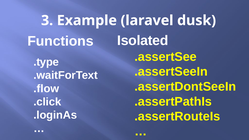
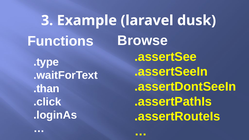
Isolated: Isolated -> Browse (143, 41)
.flow: .flow -> .than (46, 89)
